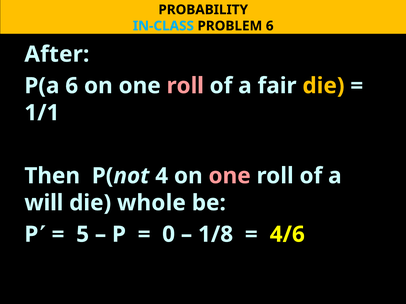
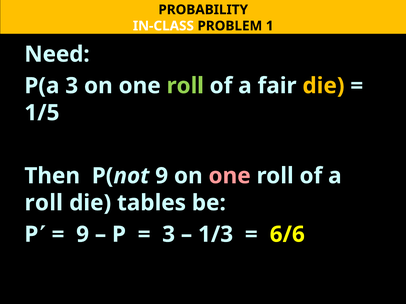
IN-CLASS colour: light blue -> white (163, 26)
PROBLEM 6: 6 -> 1 (270, 26)
After: After -> Need (57, 54)
P(a 6: 6 -> 3 (72, 86)
roll colour: pink -> light green (185, 86)
1/1: 1/1 -> 1/5 (42, 113)
P(not 4: 4 -> 9 (162, 176)
will: will -> roll (44, 203)
whole: whole -> tables (152, 203)
5: 5 -> 9 (83, 235)
0: 0 -> 3 (169, 235)
1/8: 1/8 -> 1/3 (216, 235)
4/6: 4/6 -> 6/6 (287, 235)
